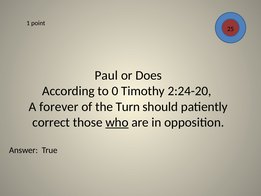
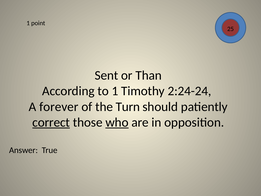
Paul: Paul -> Sent (106, 75)
Does: Does -> Than (149, 75)
to 0: 0 -> 1 (115, 91)
2:24-20: 2:24-20 -> 2:24-24 (190, 91)
correct underline: none -> present (51, 122)
